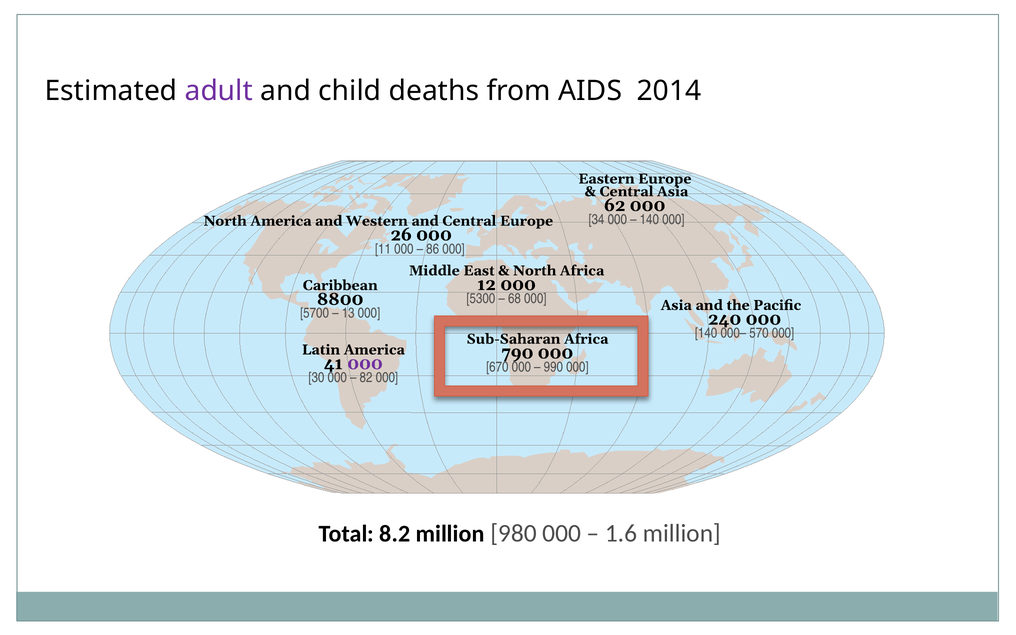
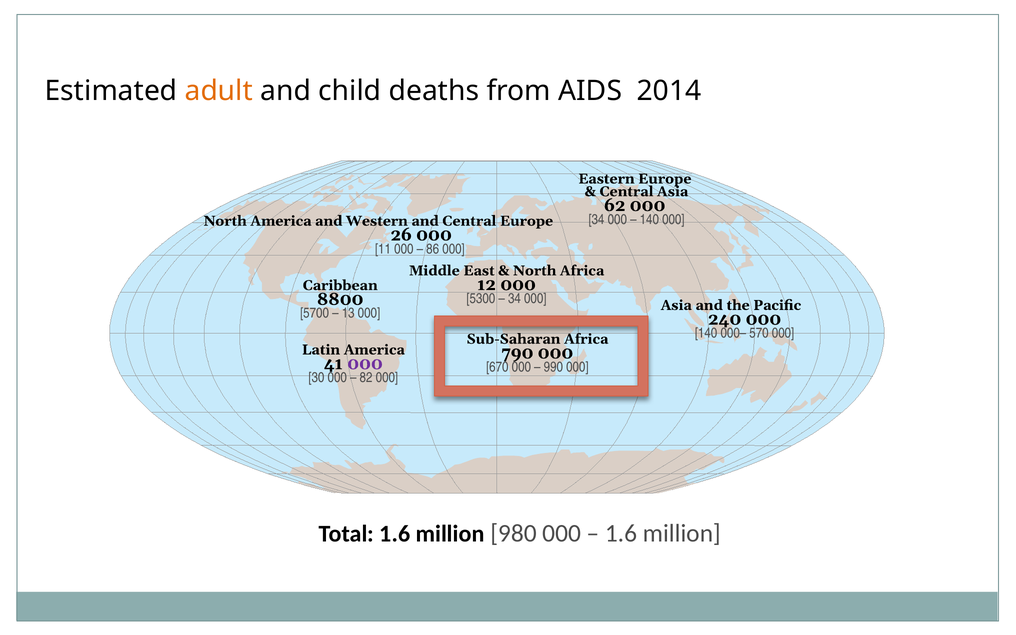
adult colour: purple -> orange (219, 91)
68: 68 -> 34 (515, 299)
Total 8.2: 8.2 -> 1.6 (395, 534)
